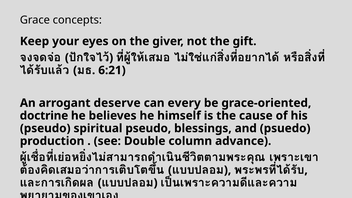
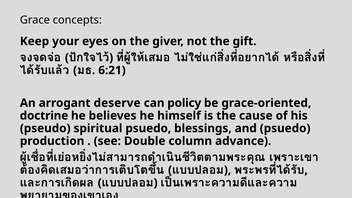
every: every -> policy (184, 103)
spiritual pseudo: pseudo -> psuedo (148, 128)
